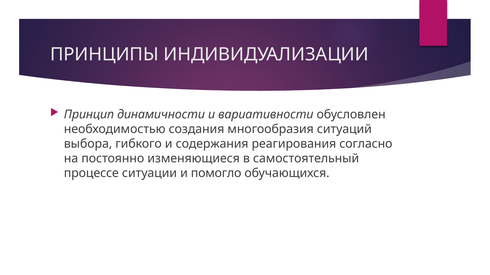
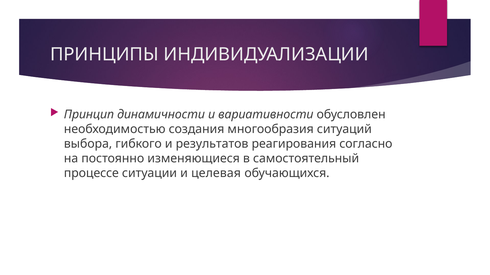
содержания: содержания -> результатов (212, 144)
помогло: помогло -> целевая (216, 173)
